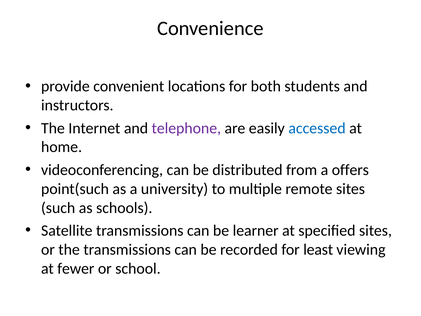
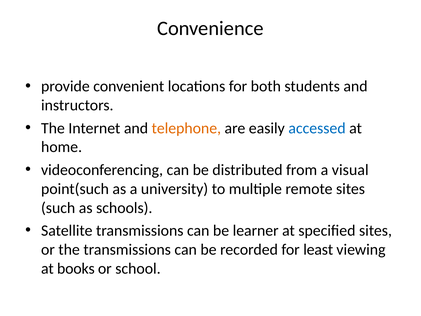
telephone colour: purple -> orange (186, 128)
offers: offers -> visual (350, 170)
fewer: fewer -> books (76, 268)
